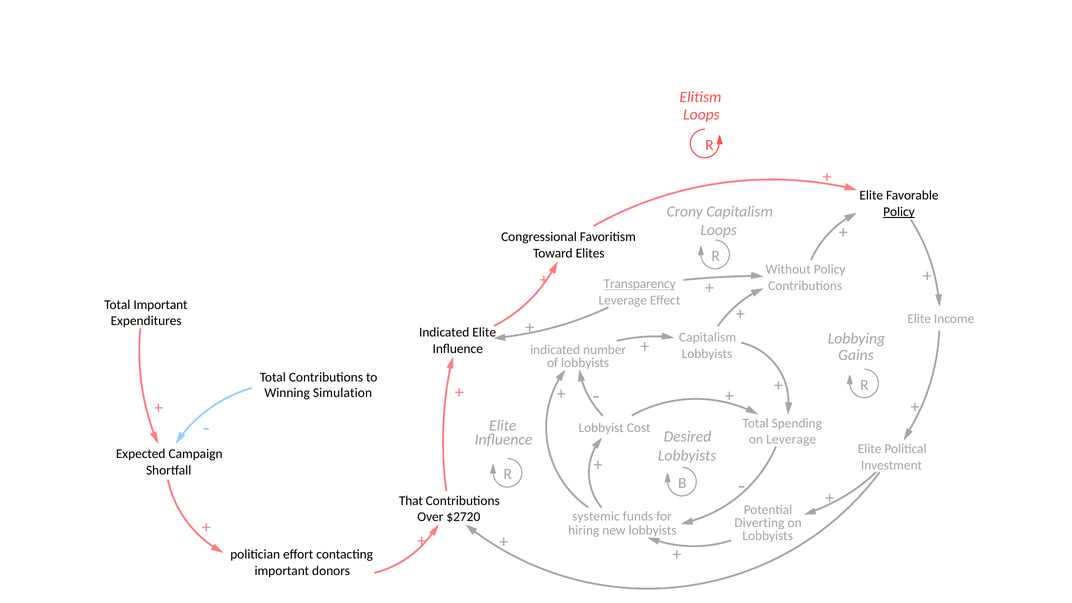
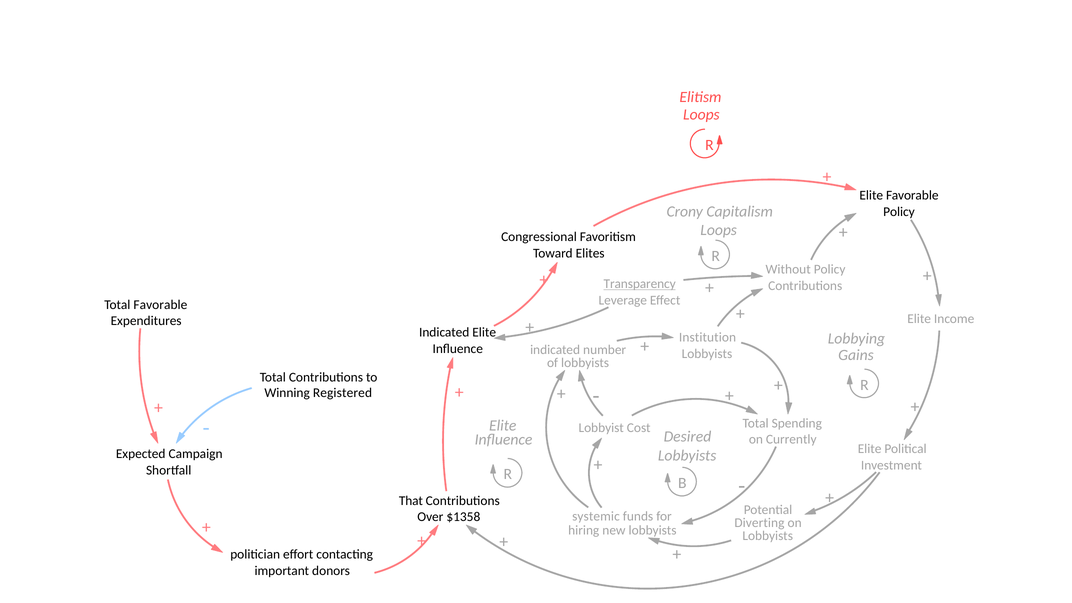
Policy underline: present -> none (899, 212)
Total Important: Important -> Favorable (160, 305)
Capitalism: Capitalism -> Institution (708, 337)
Simulation: Simulation -> Registered (342, 393)
on Leverage: Leverage -> Currently (791, 439)
$2720: $2720 -> $1358 (463, 517)
